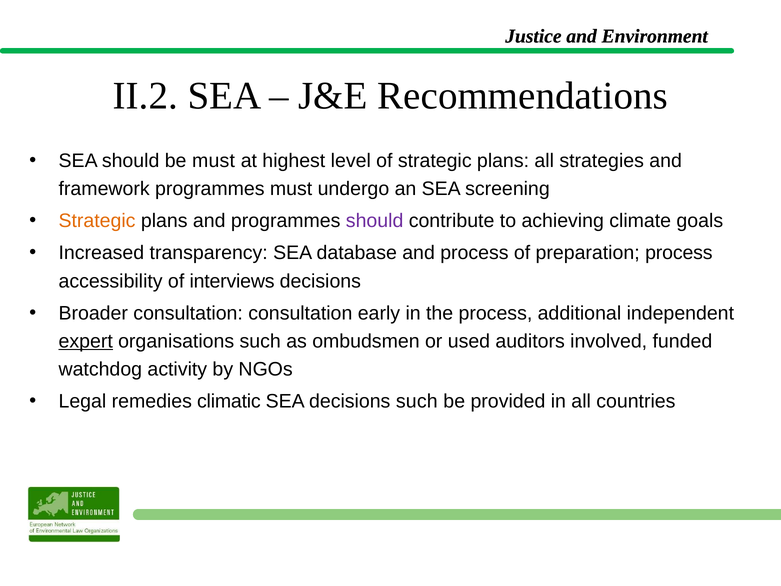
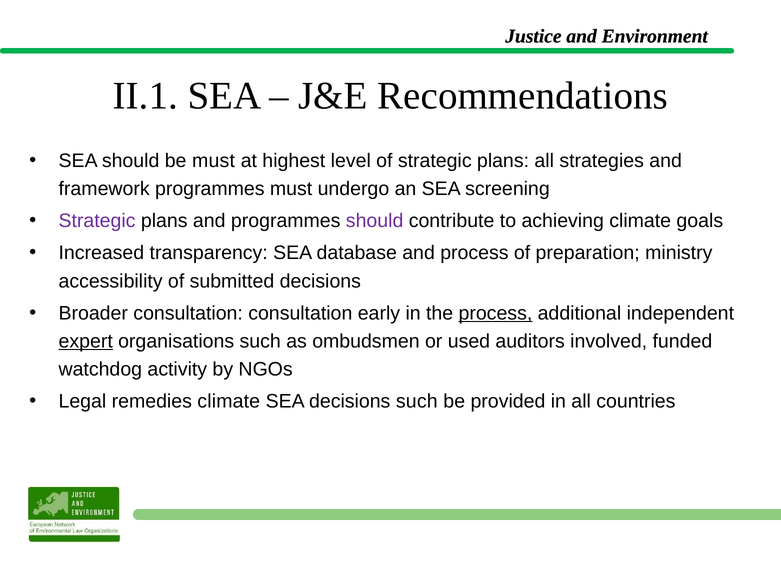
II.2: II.2 -> II.1 (145, 96)
Strategic colour: orange -> purple (97, 221)
preparation process: process -> ministry (679, 253)
interviews: interviews -> submitted (232, 281)
process underline: none -> present (495, 313)
remedies climatic: climatic -> climate (229, 401)
